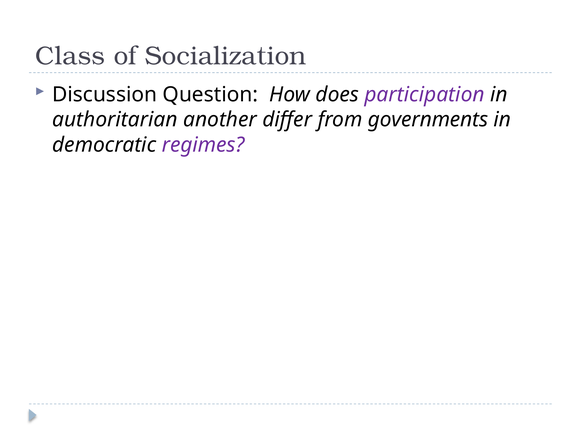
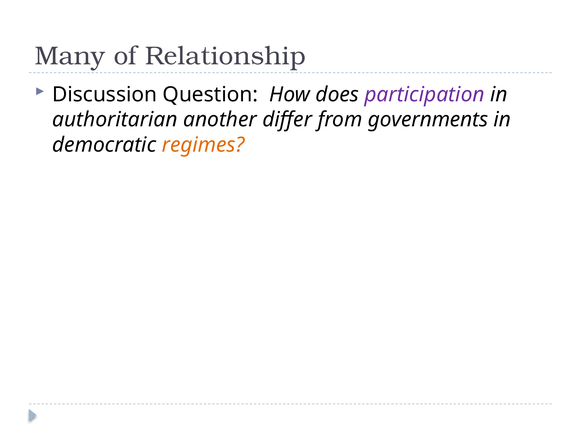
Class: Class -> Many (70, 56)
Socialization: Socialization -> Relationship (225, 56)
regimes colour: purple -> orange (203, 145)
